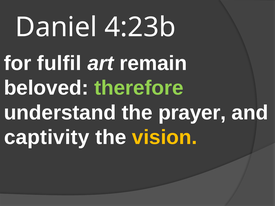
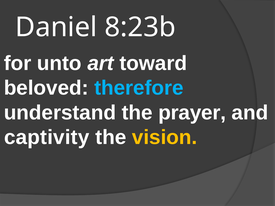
4:23b: 4:23b -> 8:23b (140, 27)
fulfil: fulfil -> unto (59, 63)
remain: remain -> toward (153, 63)
therefore colour: light green -> light blue (139, 88)
